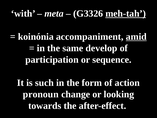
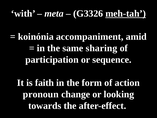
amid underline: present -> none (136, 37)
develop: develop -> sharing (101, 48)
such: such -> faith (44, 83)
